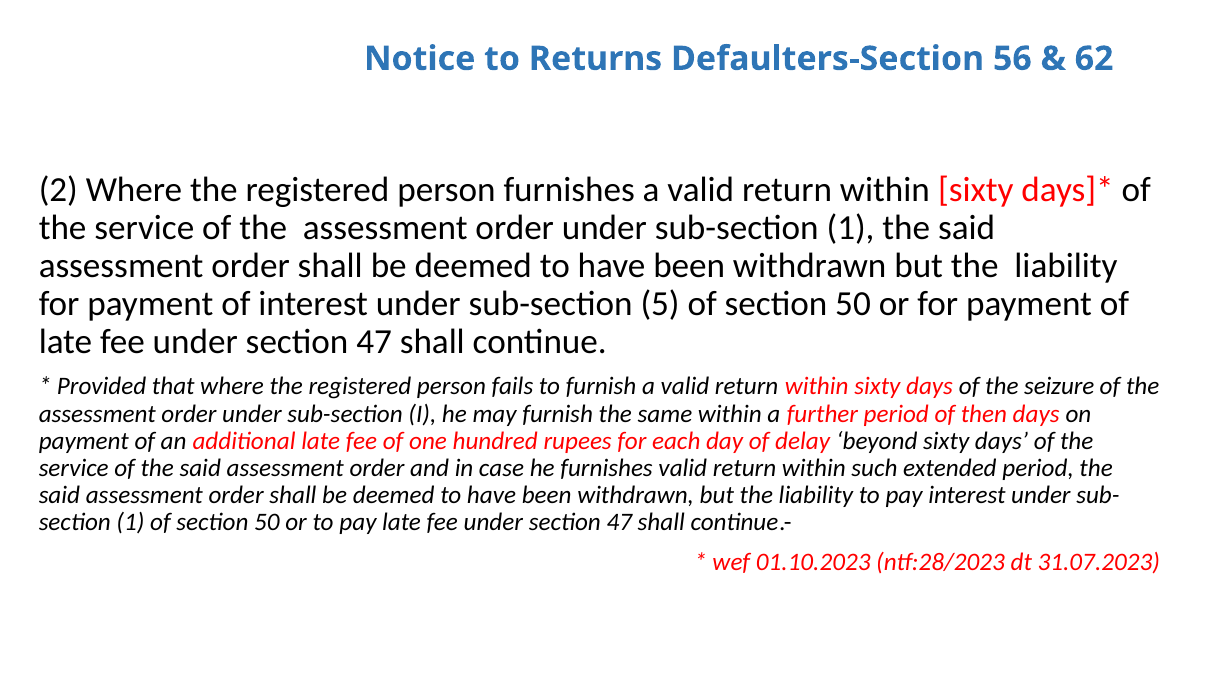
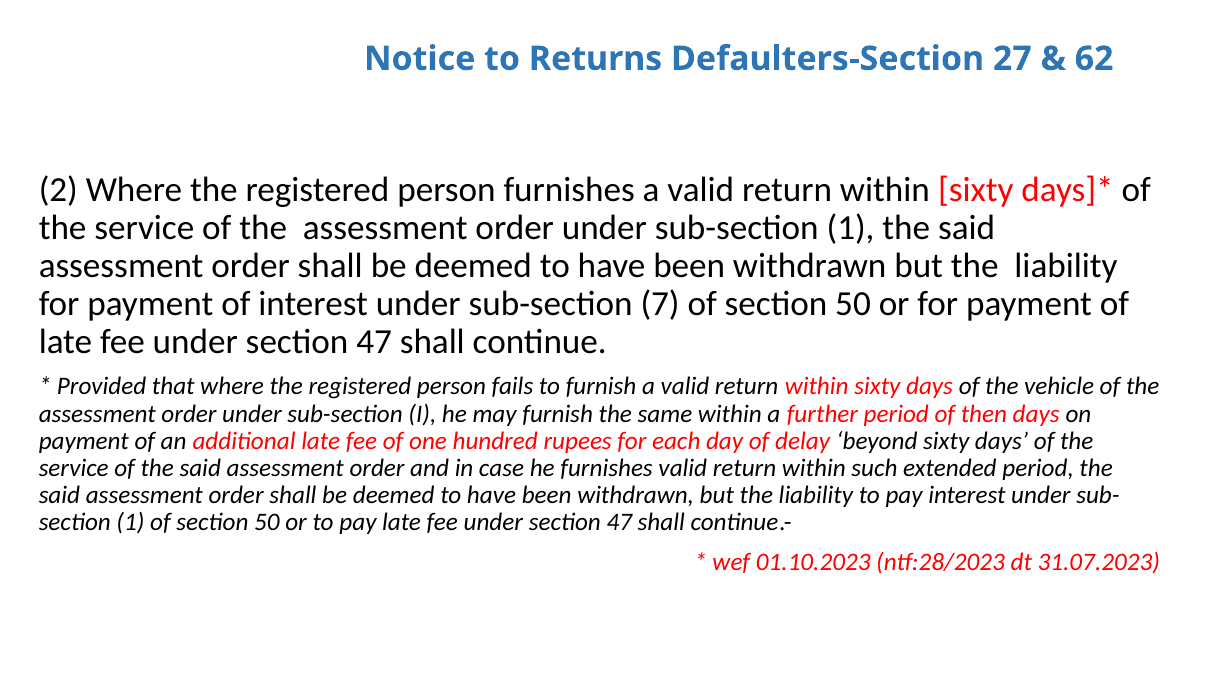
56: 56 -> 27 (1012, 59)
5: 5 -> 7 (660, 304)
seizure: seizure -> vehicle (1059, 387)
